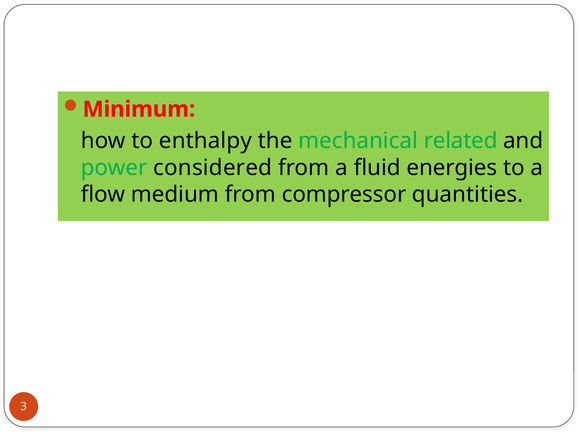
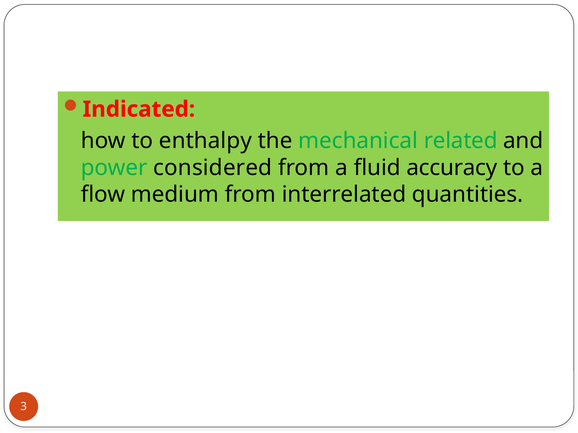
Minimum: Minimum -> Indicated (139, 109)
energies: energies -> accuracy (452, 168)
compressor: compressor -> interrelated (344, 195)
